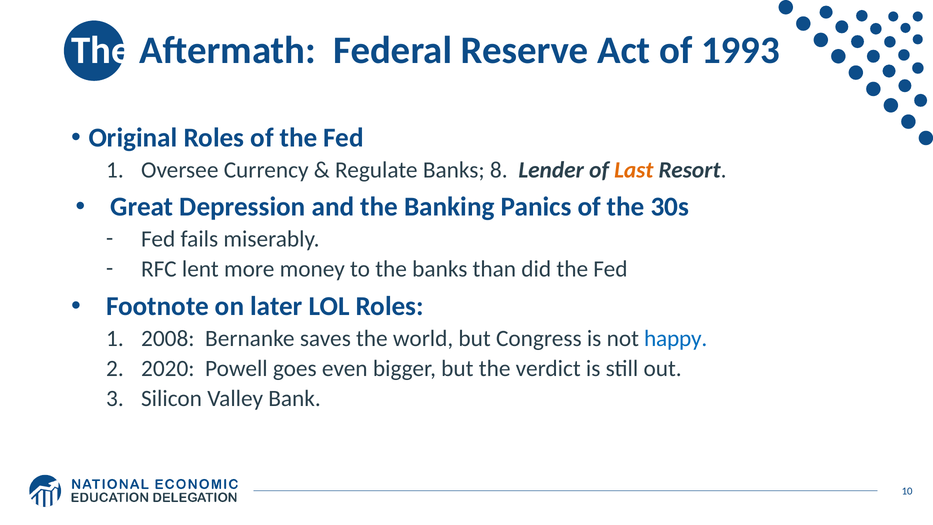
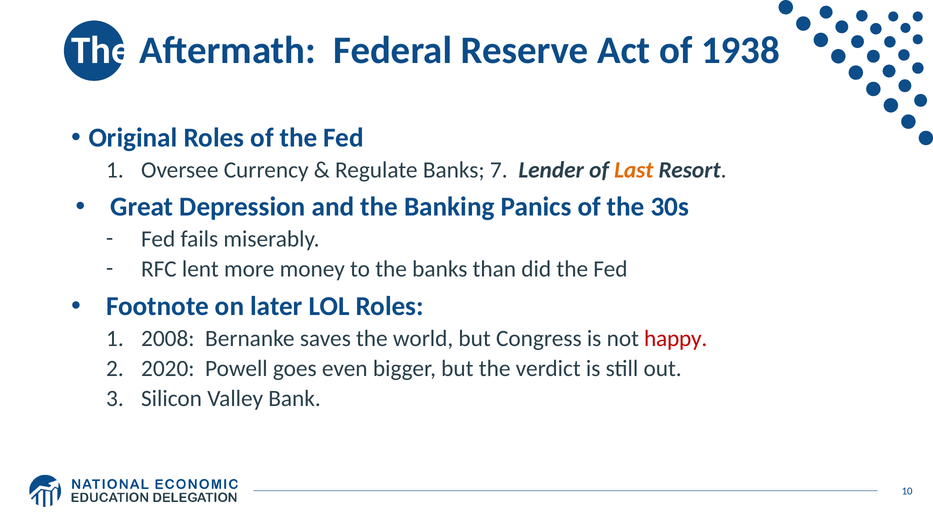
1993: 1993 -> 1938 (740, 50)
8: 8 -> 7 (499, 170)
happy colour: blue -> red (676, 338)
